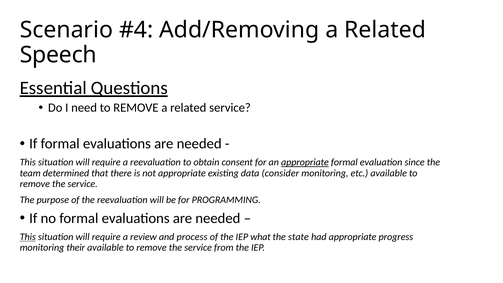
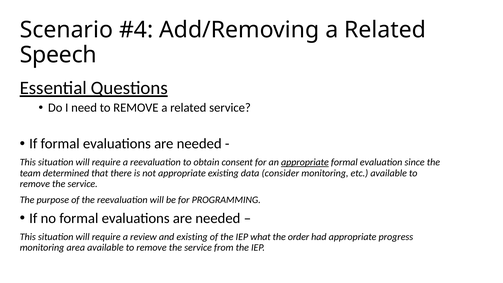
This underline: present -> none (28, 237)
and process: process -> existing (192, 237)
state: state -> order (299, 237)
their: their -> area (76, 248)
